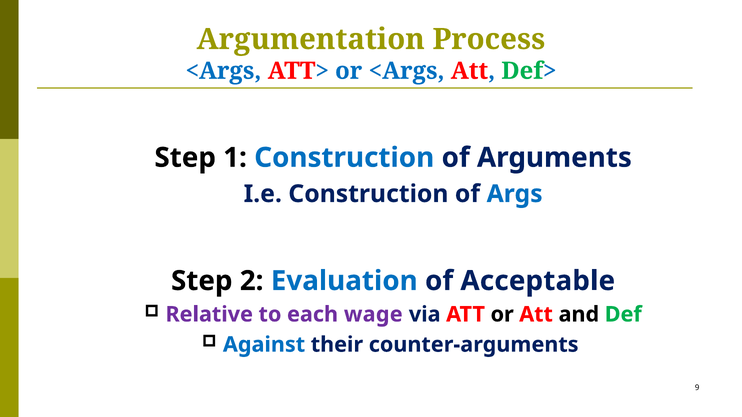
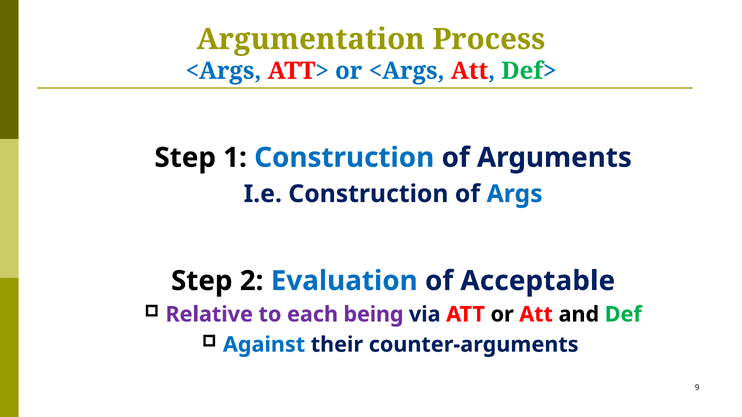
wage: wage -> being (373, 315)
